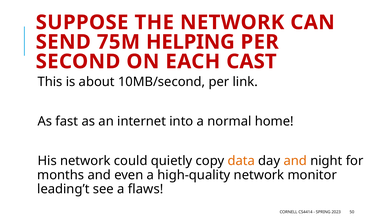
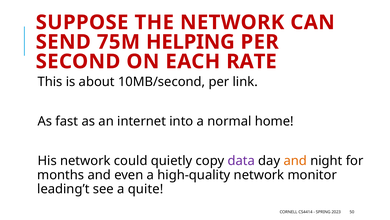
CAST: CAST -> RATE (252, 61)
data colour: orange -> purple (241, 160)
flaws: flaws -> quite (146, 189)
